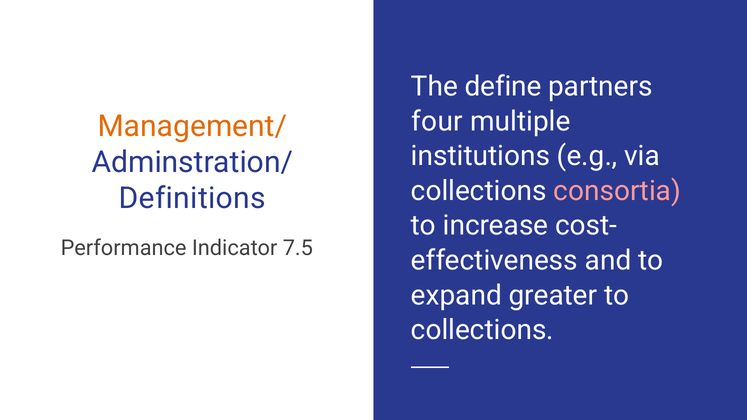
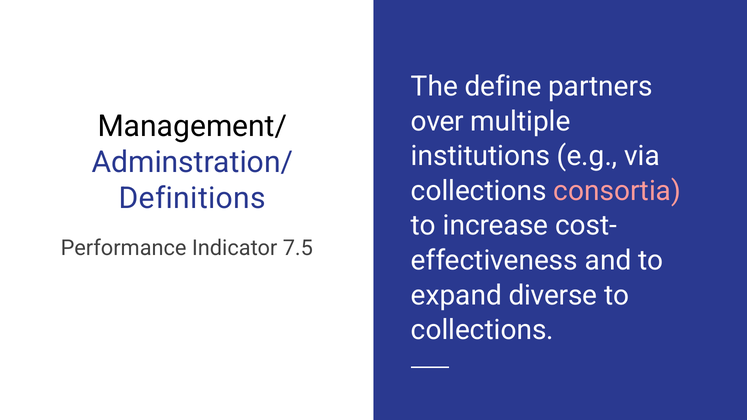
four: four -> over (437, 121)
Management/ colour: orange -> black (192, 126)
greater: greater -> diverse (553, 295)
